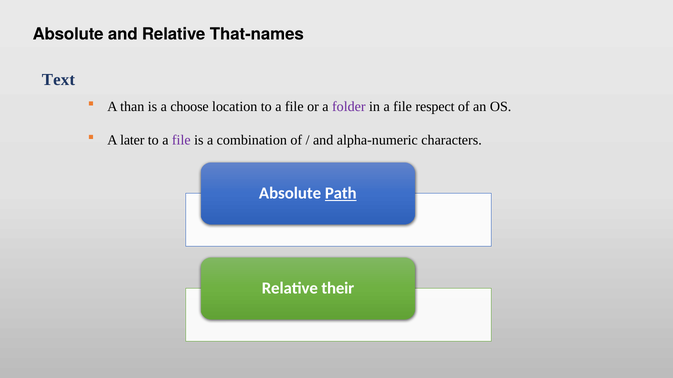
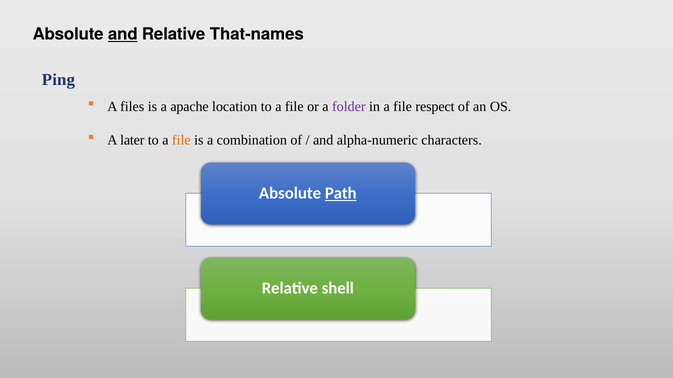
and underline: none -> present (123, 34)
Text: Text -> Ping (58, 80)
than: than -> files (132, 107)
choose: choose -> apache (190, 107)
file colour: purple -> orange (181, 140)
their: their -> shell (338, 289)
